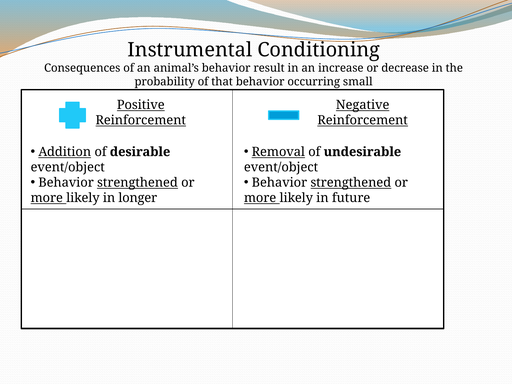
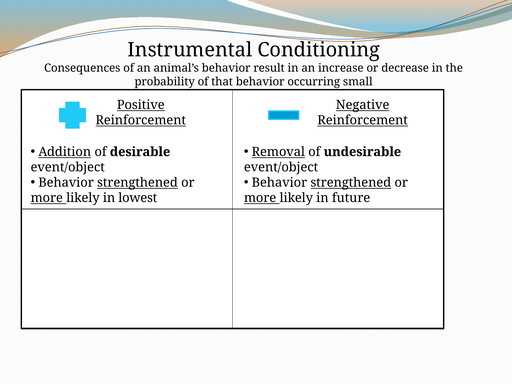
longer: longer -> lowest (138, 198)
